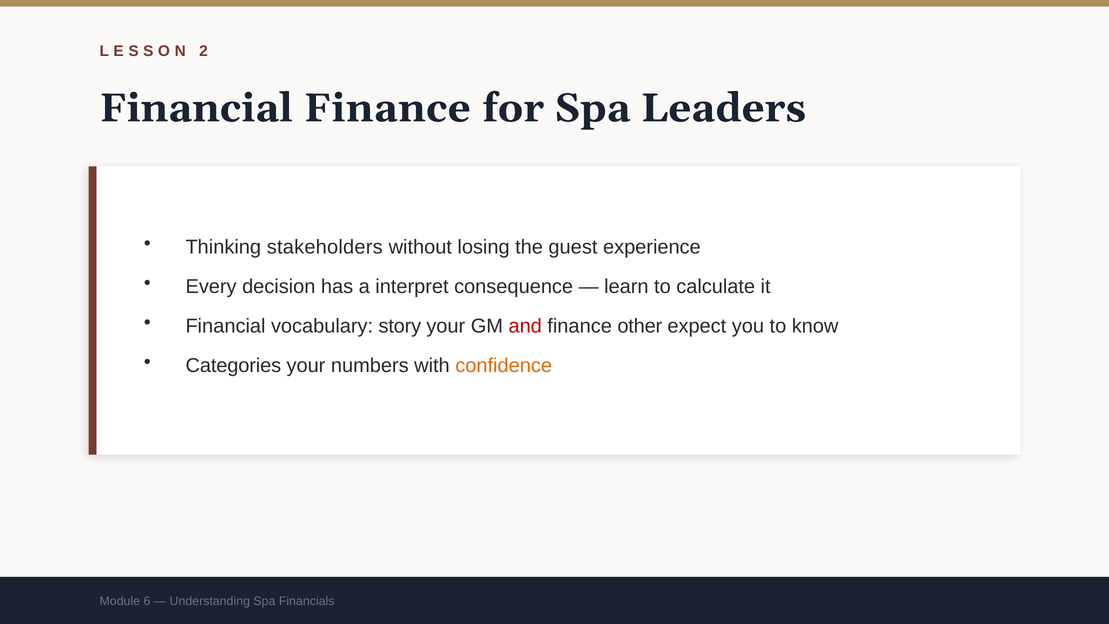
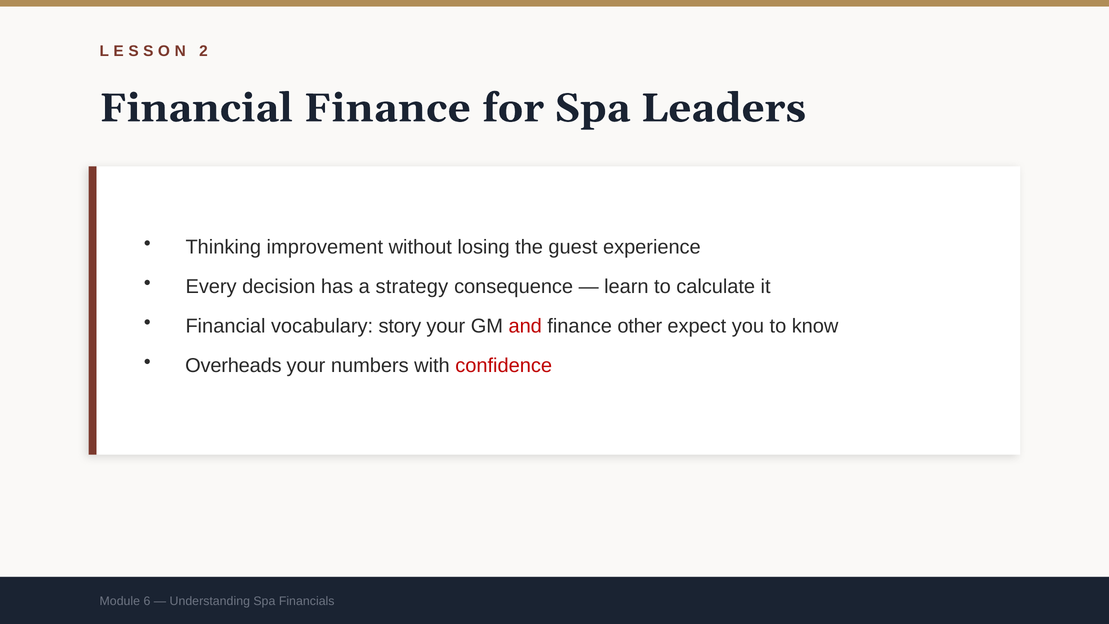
stakeholders: stakeholders -> improvement (325, 247)
interpret: interpret -> strategy (412, 287)
Categories: Categories -> Overheads (233, 366)
confidence colour: orange -> red (504, 366)
